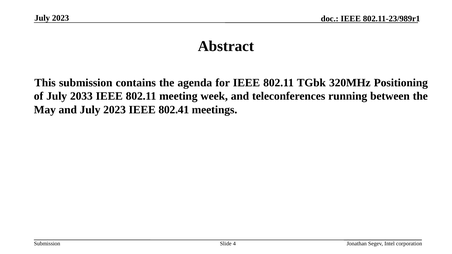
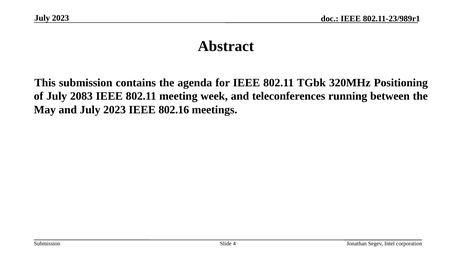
2033: 2033 -> 2083 (81, 96)
802.41: 802.41 -> 802.16 (174, 110)
